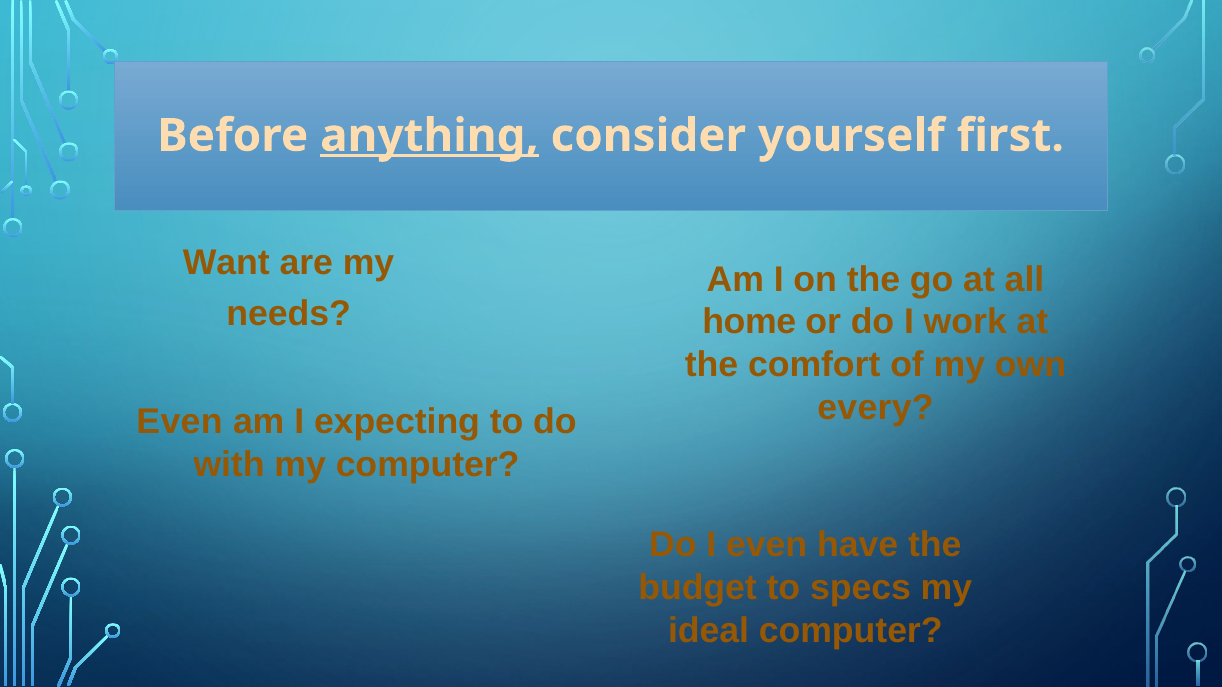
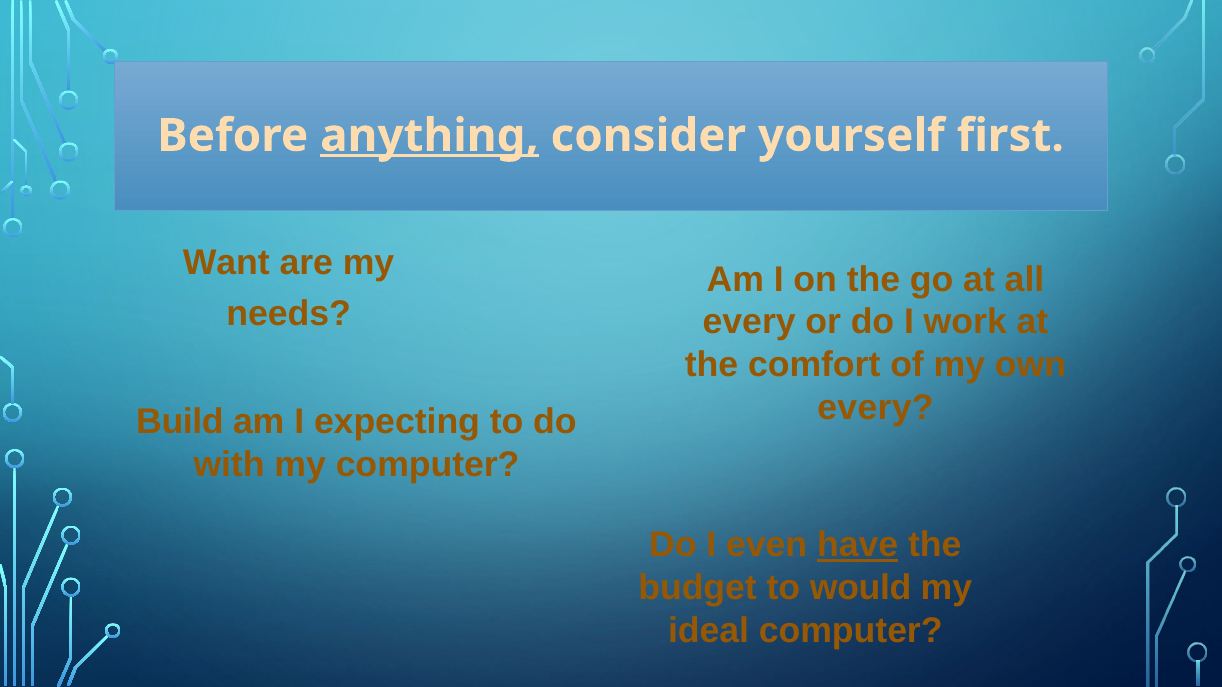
home: home -> every (749, 322)
Even: Even -> Build (180, 422)
have underline: none -> present (858, 545)
specs: specs -> would (861, 588)
